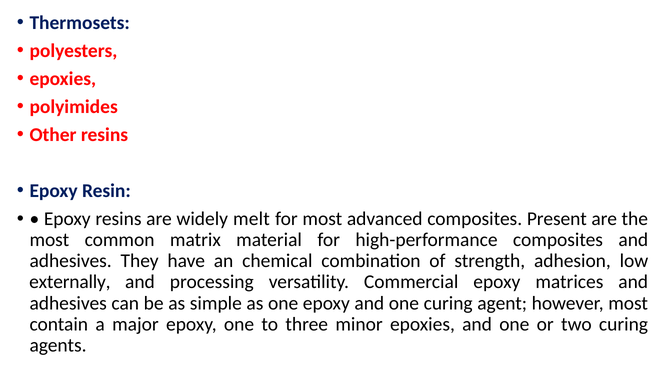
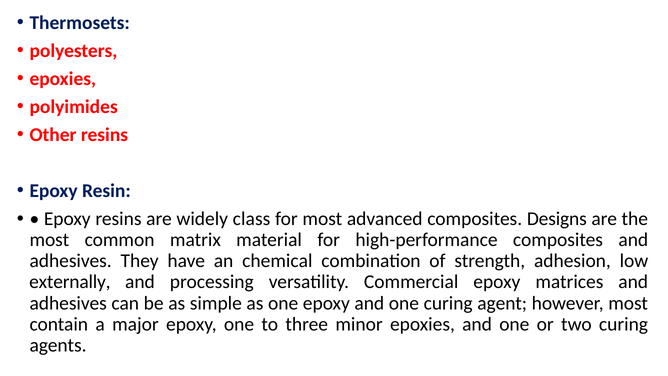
melt: melt -> class (252, 219)
Present: Present -> Designs (557, 219)
